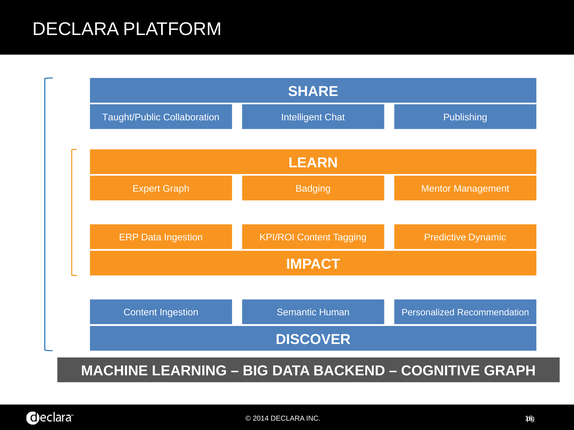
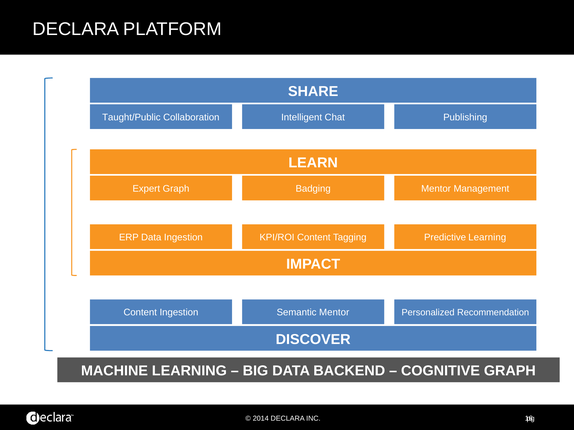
Predictive Dynamic: Dynamic -> Learning (487, 238)
Semantic Human: Human -> Mentor (334, 313)
